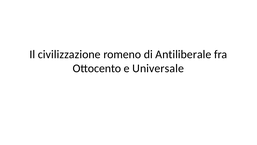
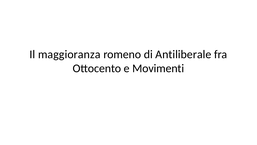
civilizzazione: civilizzazione -> maggioranza (69, 54)
Universale: Universale -> Movimenti (158, 68)
